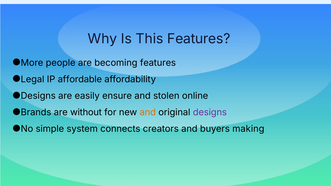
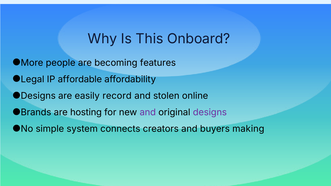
This Features: Features -> Onboard (199, 39)
ensure: ensure -> record (117, 96)
without: without -> hosting (86, 112)
and colour: orange -> purple (148, 112)
